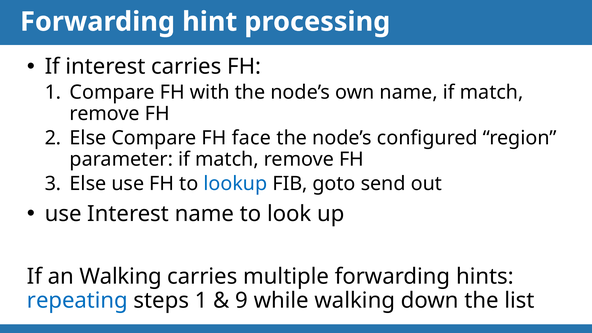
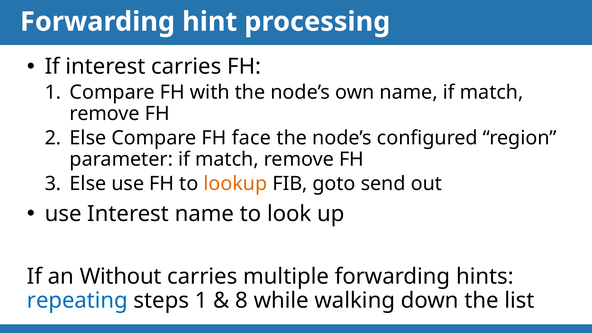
lookup colour: blue -> orange (235, 184)
an Walking: Walking -> Without (121, 277)
9: 9 -> 8 (242, 300)
